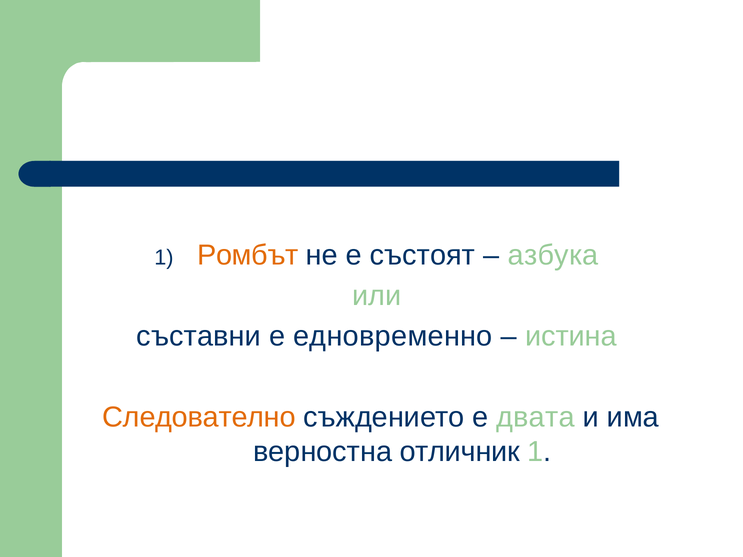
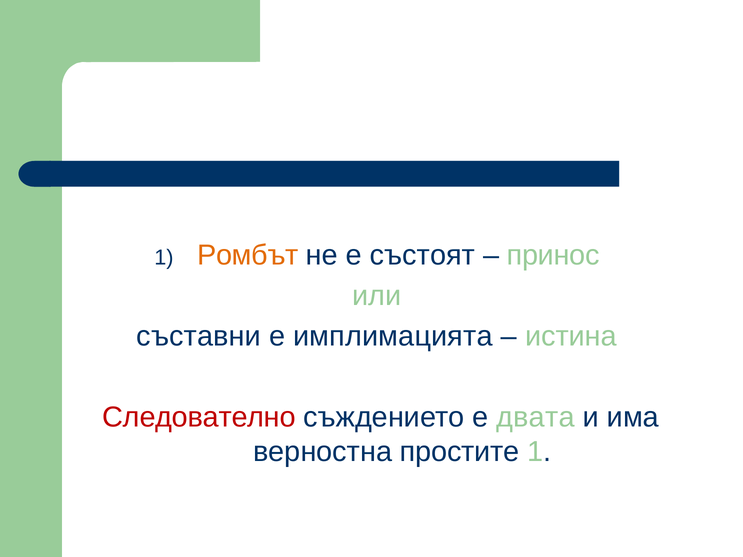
азбука: азбука -> принос (553, 256)
едновременно: едновременно -> имплимацията (393, 336)
Следователно colour: orange -> red (199, 417)
отличник: отличник -> простите (460, 452)
